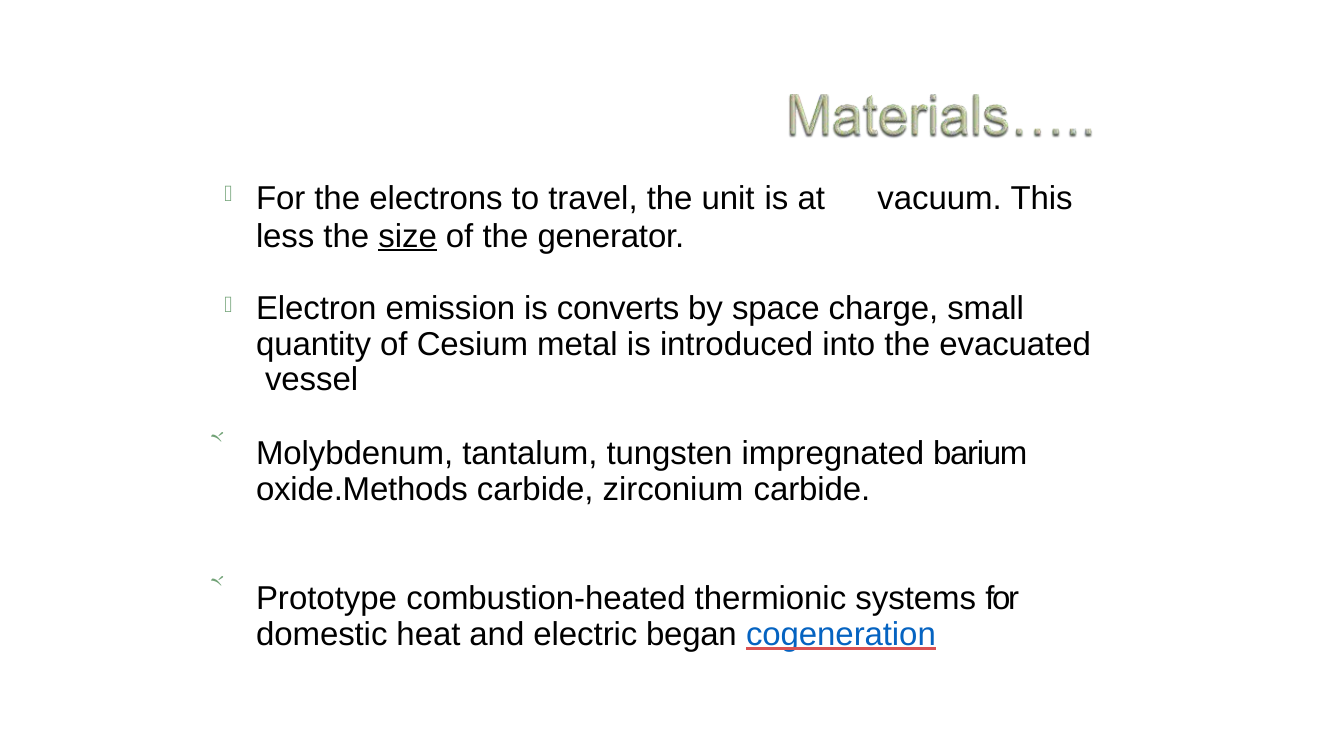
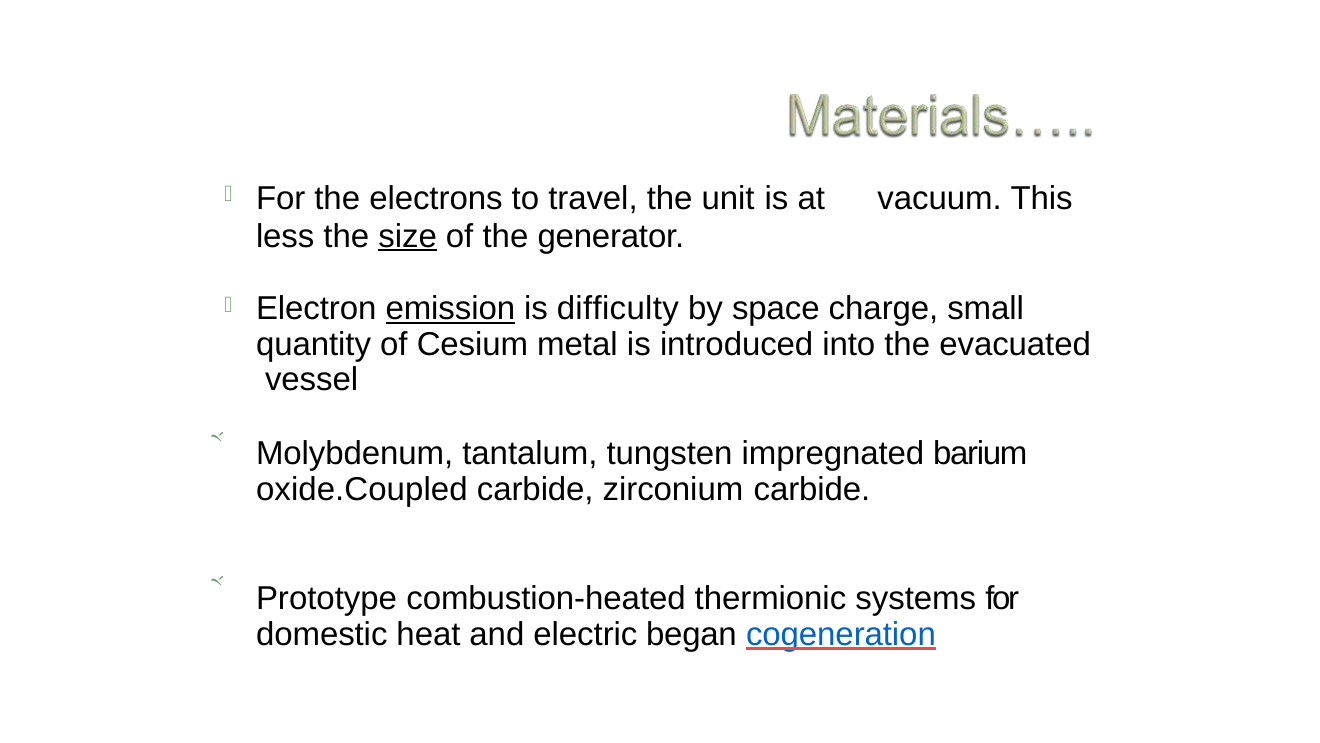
emission underline: none -> present (450, 308)
converts: converts -> difficulty (618, 308)
oxide.Methods: oxide.Methods -> oxide.Coupled (362, 489)
